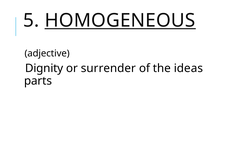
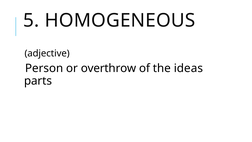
HOMOGENEOUS underline: present -> none (120, 20)
Dignity: Dignity -> Person (44, 68)
surrender: surrender -> overthrow (109, 68)
